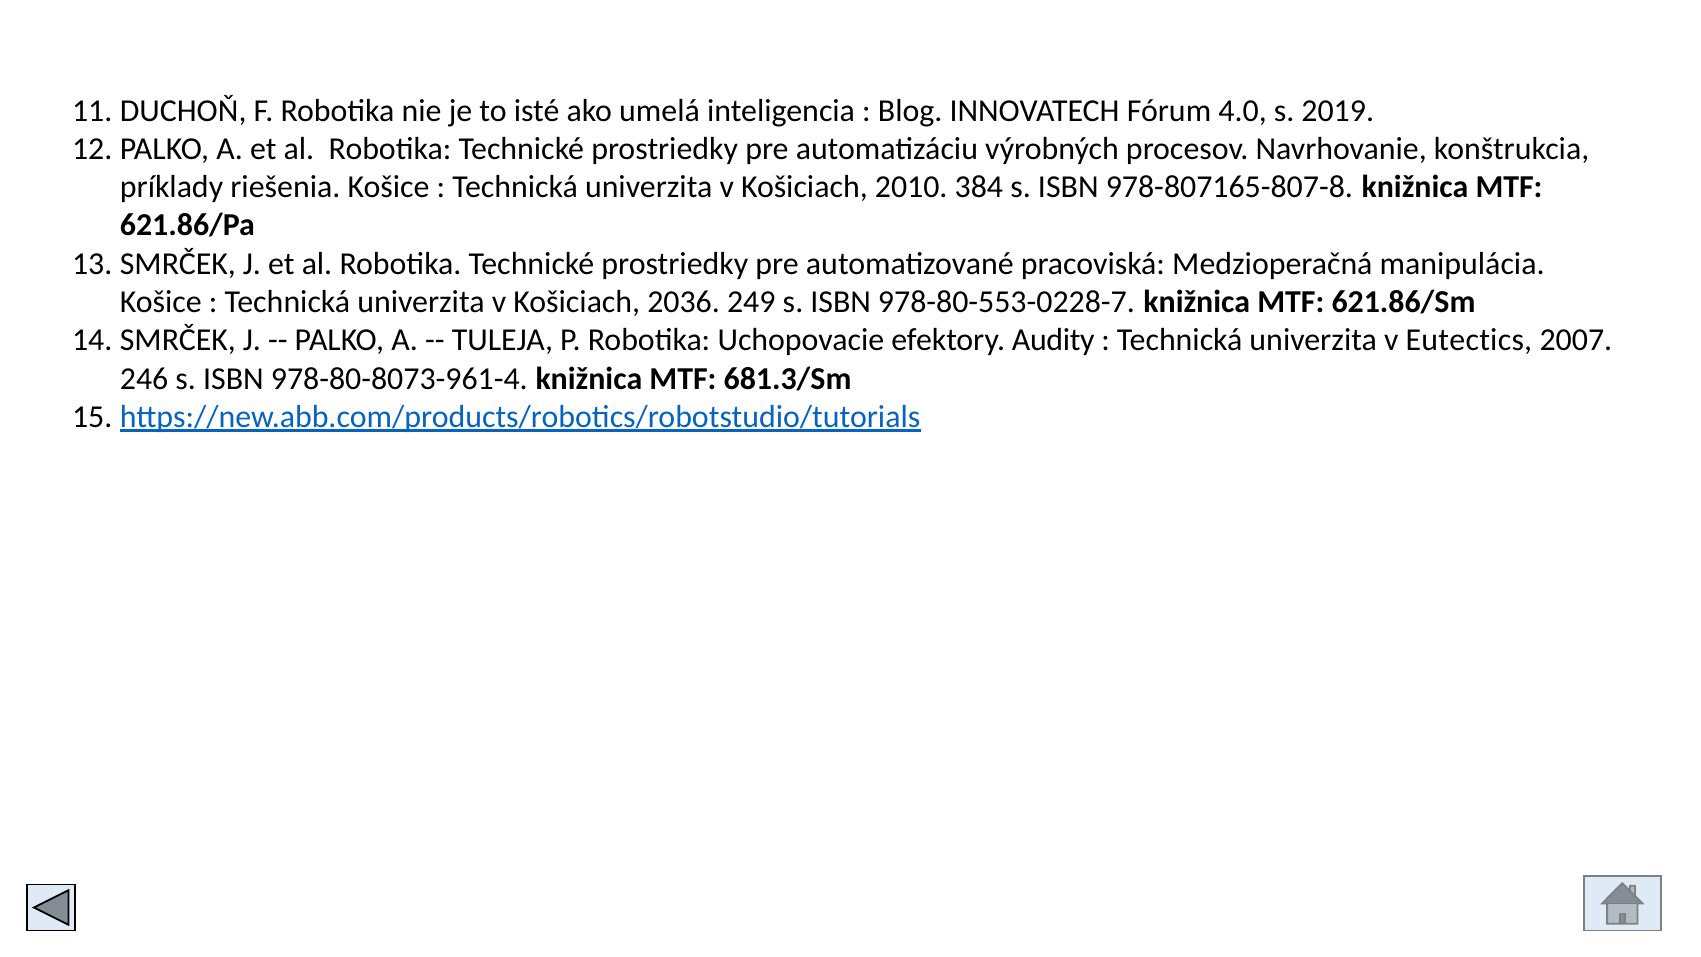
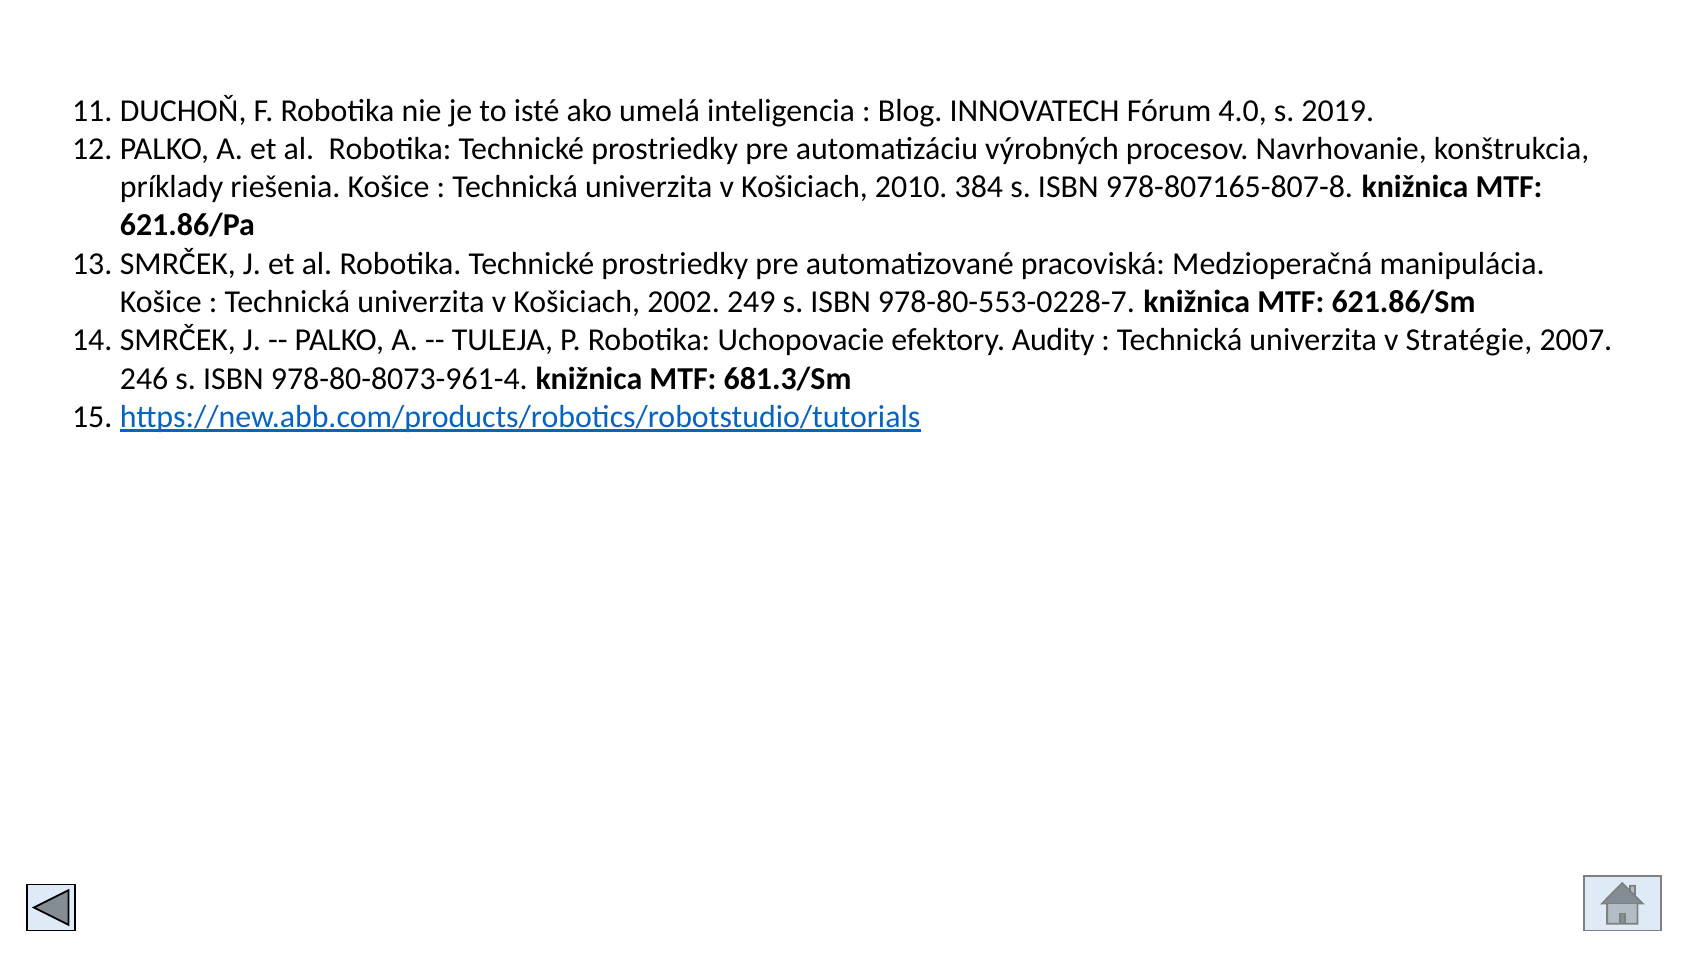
2036: 2036 -> 2002 (684, 302)
Eutectics: Eutectics -> Stratégie (1469, 340)
